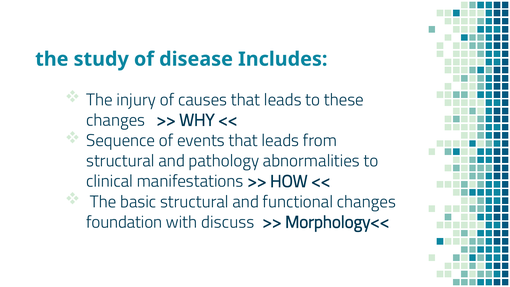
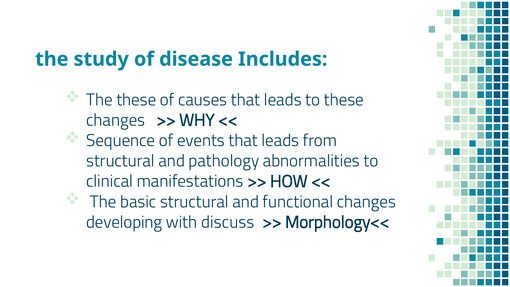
The injury: injury -> these (136, 100)
foundation: foundation -> developing (124, 222)
